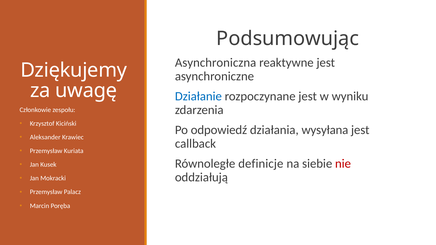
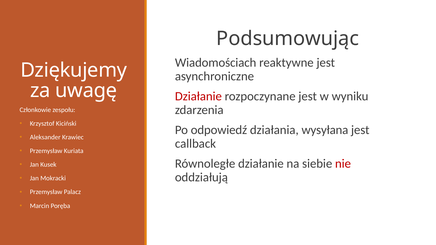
Asynchroniczna: Asynchroniczna -> Wiadomościach (216, 63)
Działanie colour: blue -> red (198, 96)
Równoległe definicje: definicje -> działanie (261, 164)
